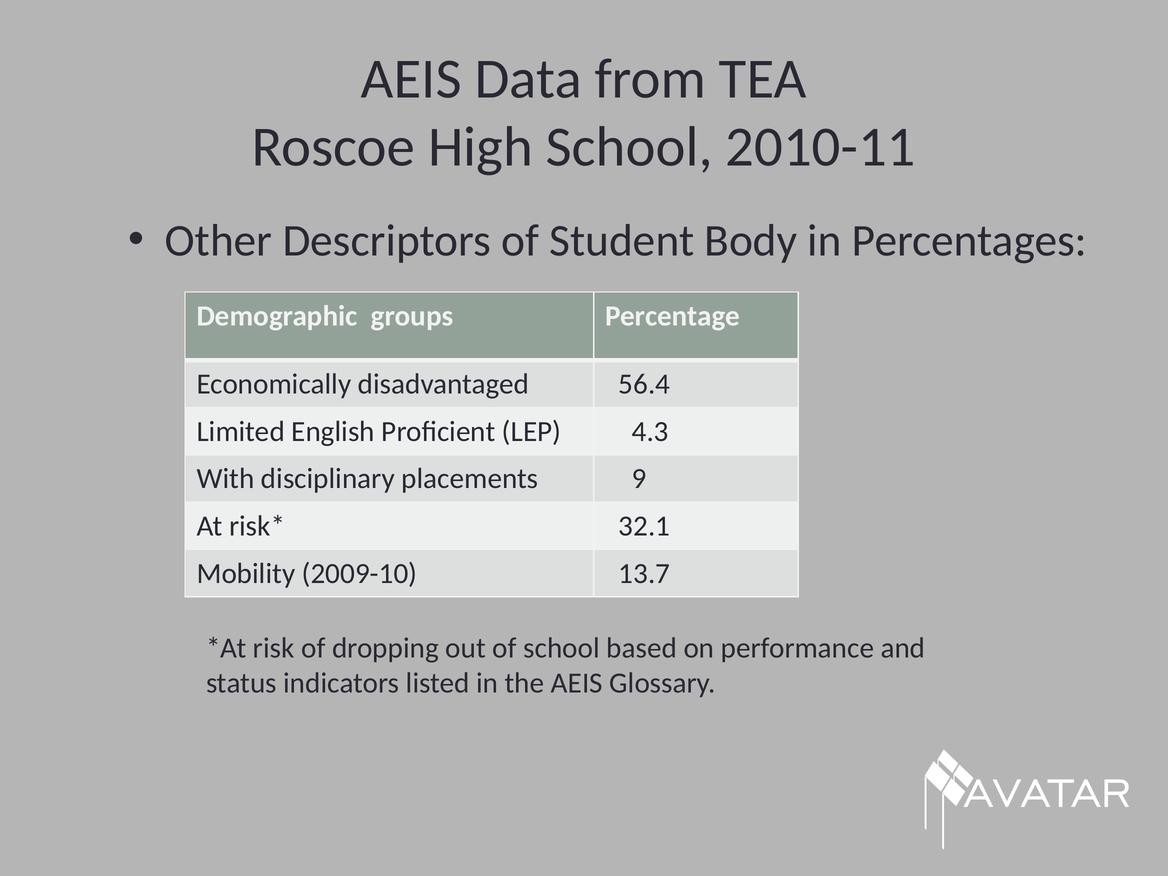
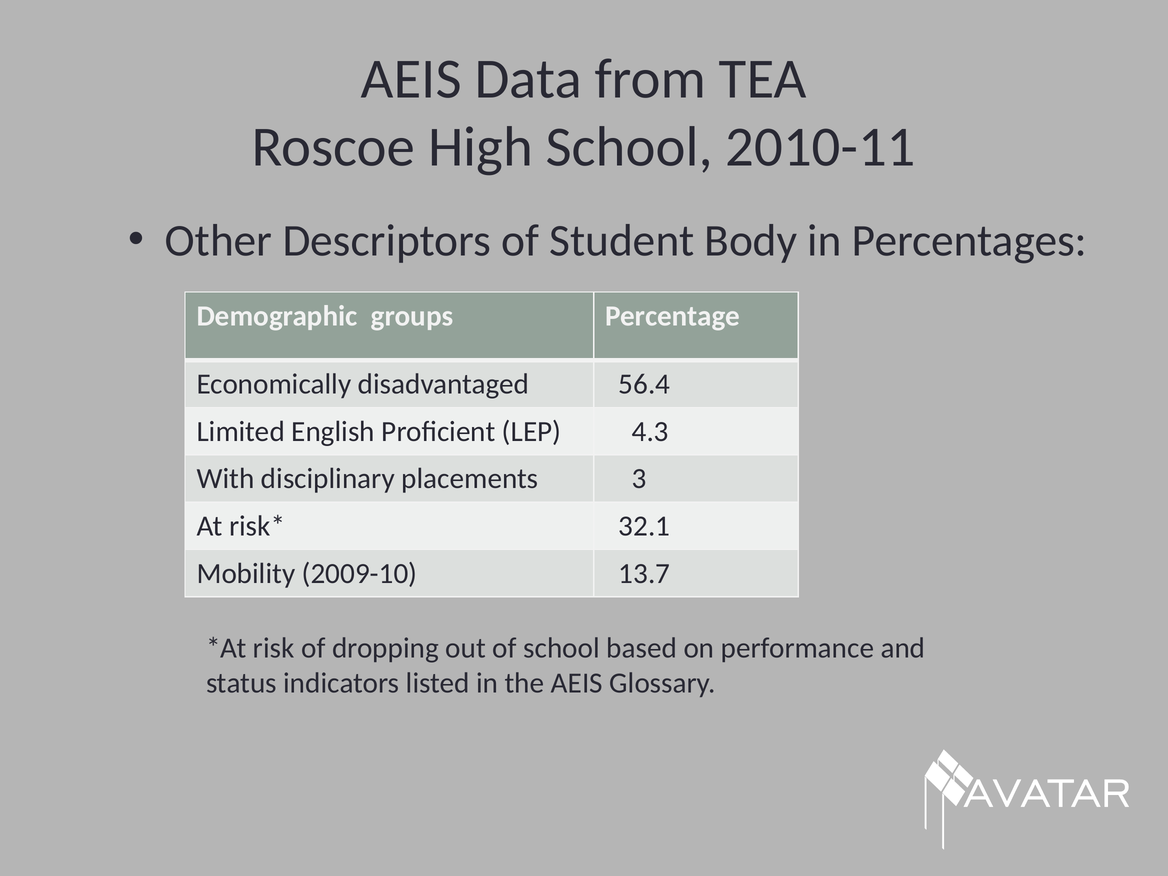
9: 9 -> 3 (639, 479)
